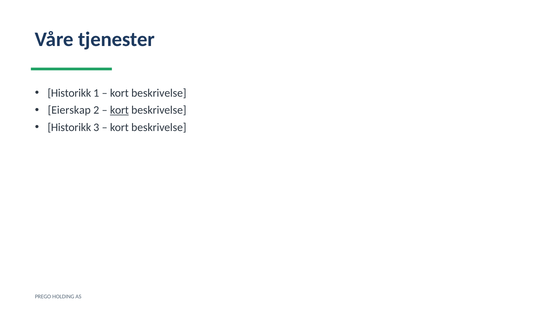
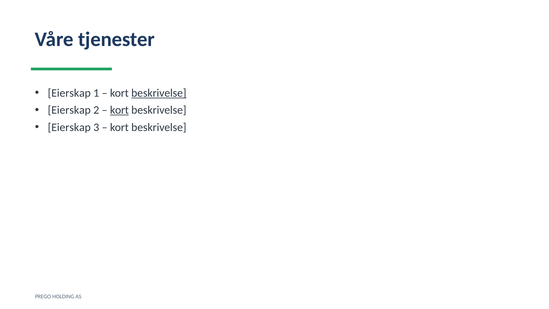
Historikk: Historikk -> Eierskap (69, 93)
beskrivelse underline: none -> present (159, 93)
Historikk: Historikk -> Eierskap (69, 127)
